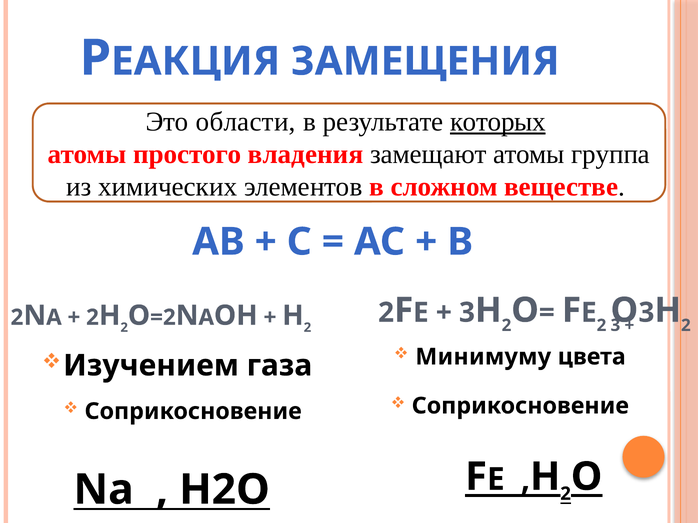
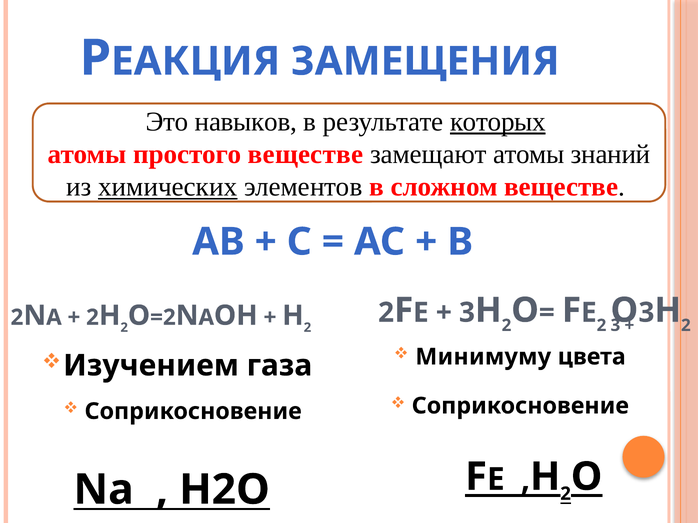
области: области -> навыков (246, 122)
простого владения: владения -> веществе (305, 155)
группа: группа -> знаний (611, 155)
химических underline: none -> present (168, 187)
